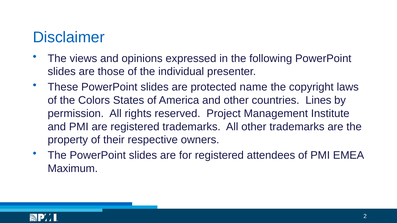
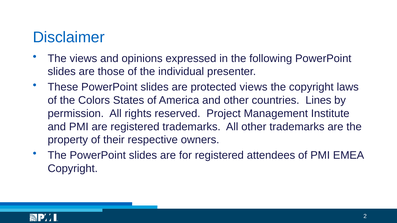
protected name: name -> views (254, 87)
Maximum: Maximum -> Copyright (73, 169)
